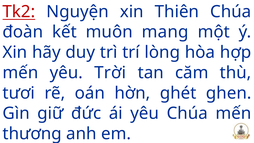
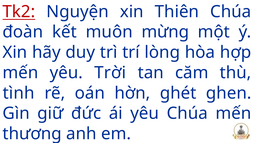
mang: mang -> mừng (165, 32)
tươi: tươi -> tình (19, 93)
